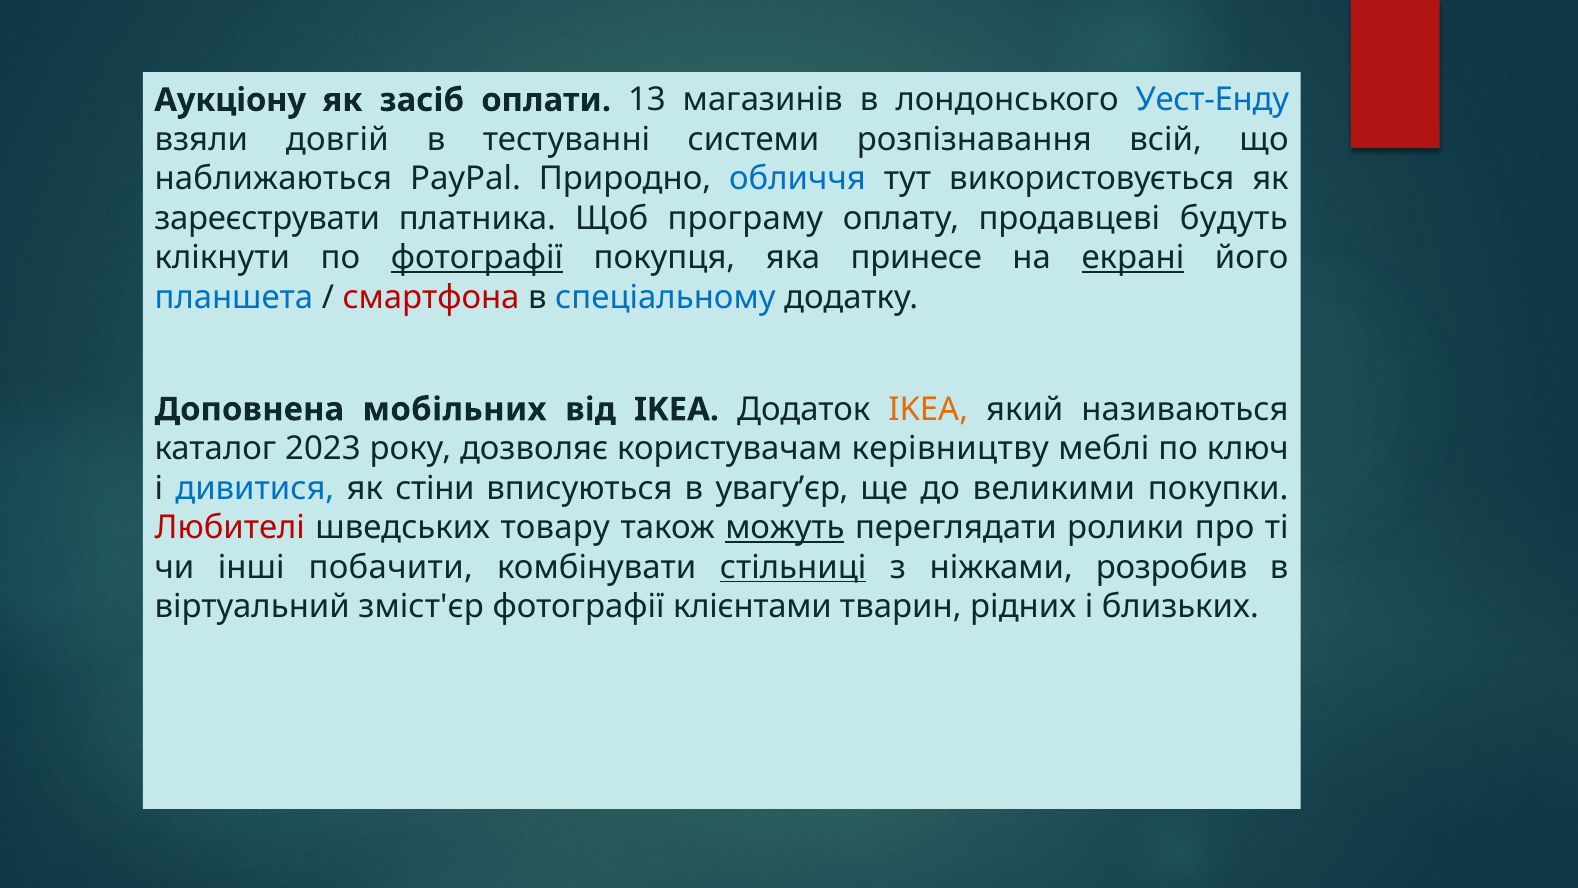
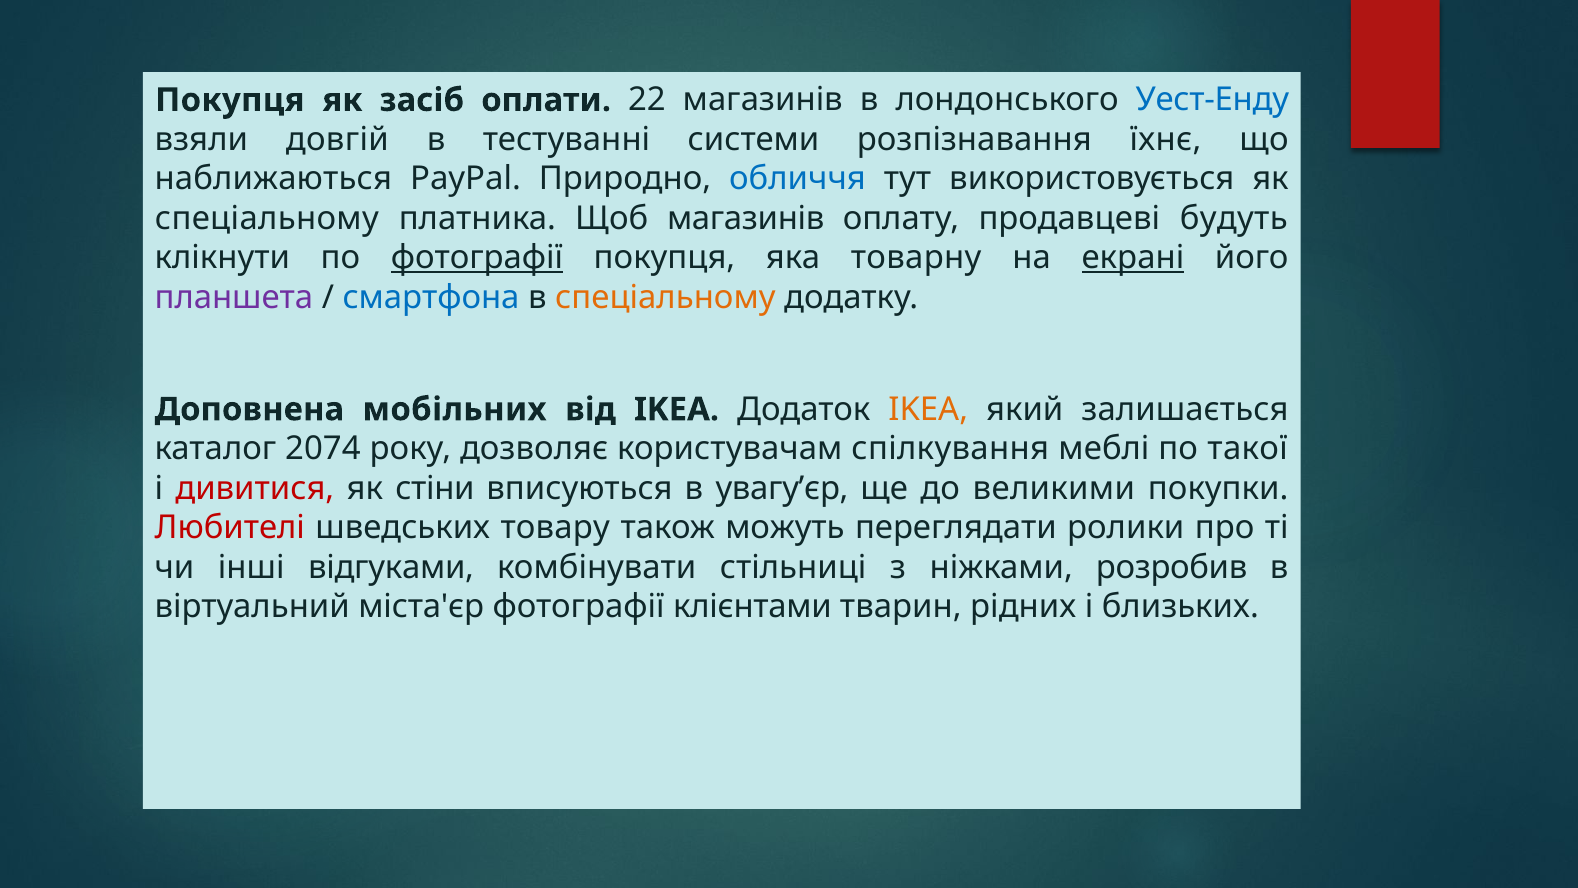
Аукціону: Аукціону -> Покупця (230, 100)
13: 13 -> 22 (647, 100)
всій: всій -> їхнє (1166, 140)
зареєструвати: зареєструвати -> спеціальному (267, 218)
Щоб програму: програму -> магазинів (746, 218)
принесе: принесе -> товарну (916, 258)
планшета colour: blue -> purple (234, 297)
смартфона colour: red -> blue (431, 297)
спеціальному colour: blue -> orange (665, 297)
називаються: називаються -> залишається (1185, 409)
2023: 2023 -> 2074 (323, 449)
керівництву: керівництву -> спілкування (950, 449)
ключ: ключ -> такої (1248, 449)
дивитися colour: blue -> red (255, 488)
можуть underline: present -> none (785, 528)
побачити: побачити -> відгуками (391, 567)
стільниці underline: present -> none (793, 567)
зміст'єр: зміст'єр -> міста'єр (421, 607)
